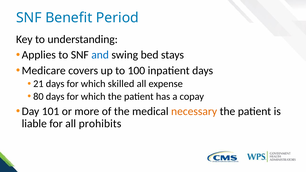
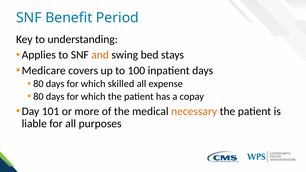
and colour: blue -> orange (100, 55)
21: 21 -> 80 (38, 84)
prohibits: prohibits -> purposes (100, 124)
